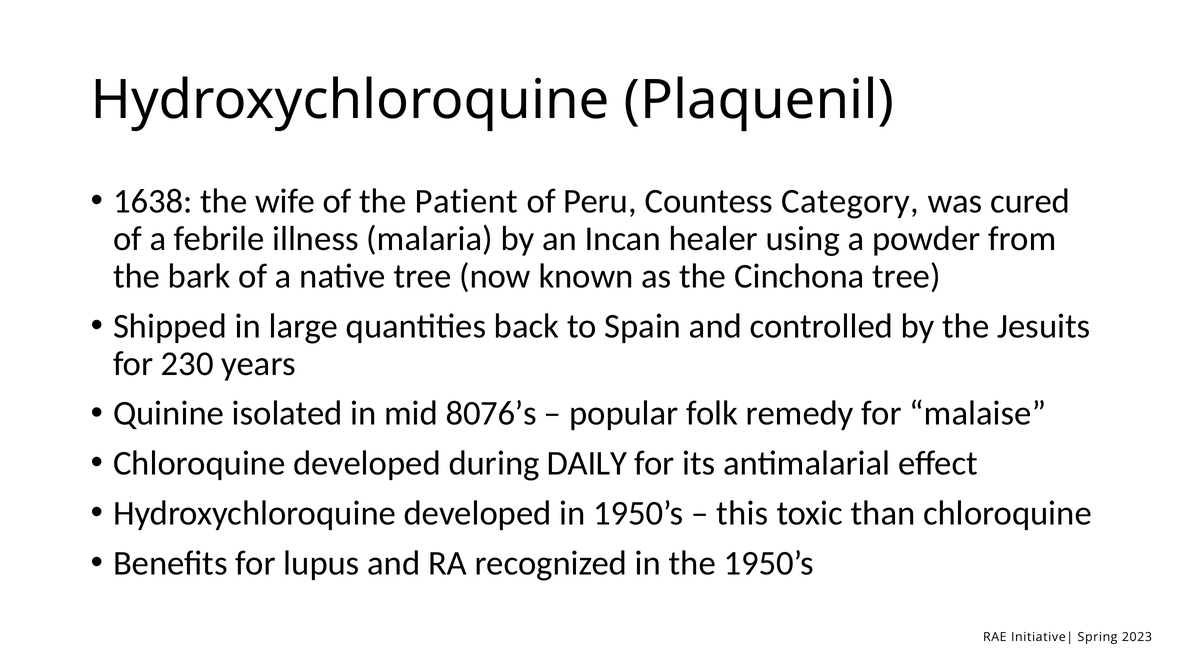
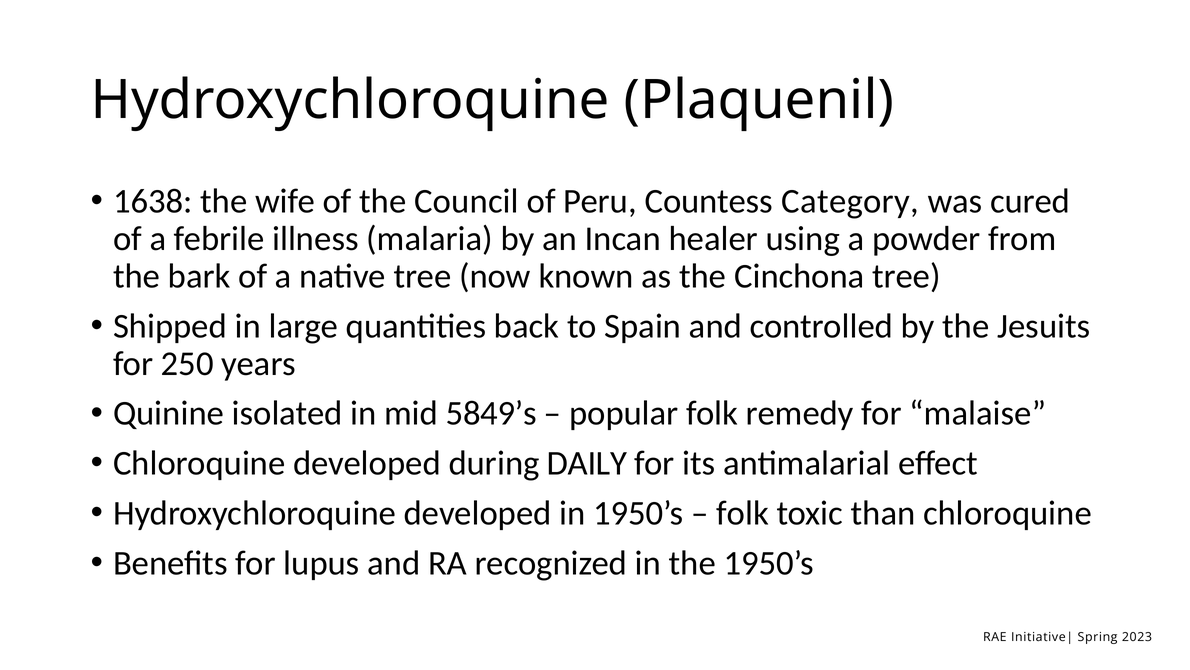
Patient: Patient -> Council (467, 201)
230: 230 -> 250 (187, 363)
8076’s: 8076’s -> 5849’s (491, 413)
this: this -> folk (743, 513)
